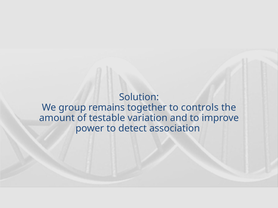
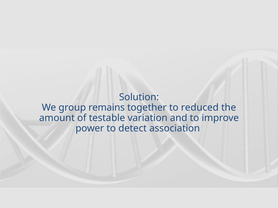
controls: controls -> reduced (200, 108)
